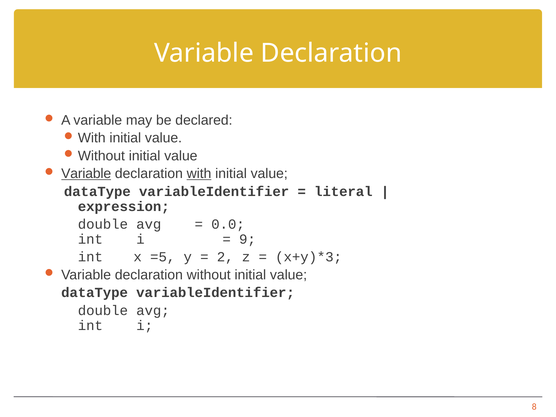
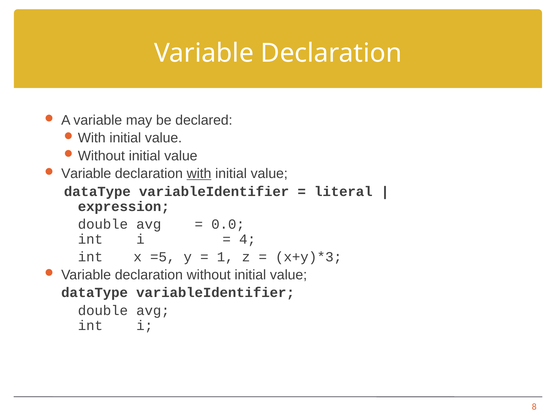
Variable underline: present -> none (86, 174)
9: 9 -> 4 (247, 239)
2: 2 -> 1 (225, 257)
